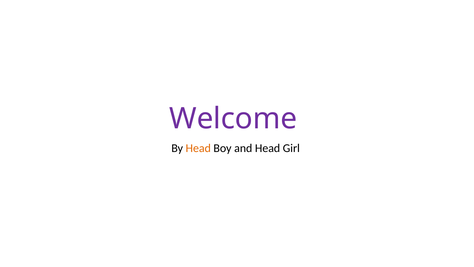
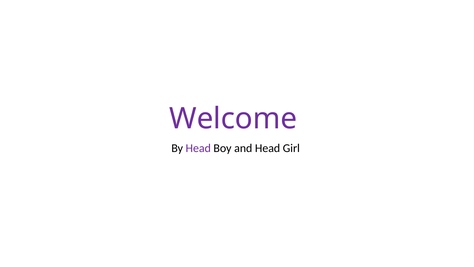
Head colour: orange -> purple (198, 148)
